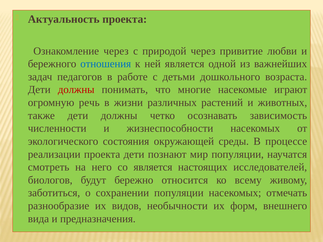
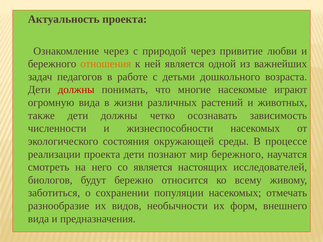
отношения colour: blue -> orange (106, 64)
огромную речь: речь -> вида (89, 103)
мир популяции: популяции -> бережного (238, 154)
